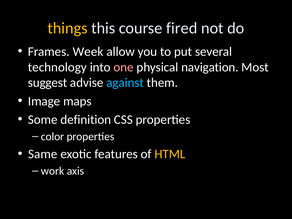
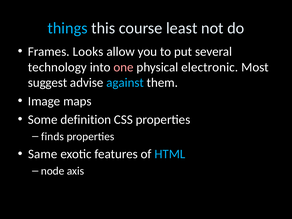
things colour: yellow -> light blue (68, 28)
fired: fired -> least (182, 28)
Week: Week -> Looks (88, 52)
navigation: navigation -> electronic (210, 67)
color: color -> finds (52, 136)
HTML colour: yellow -> light blue (170, 154)
work: work -> node (53, 171)
